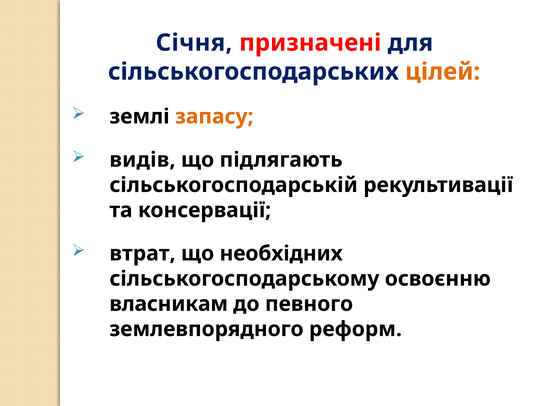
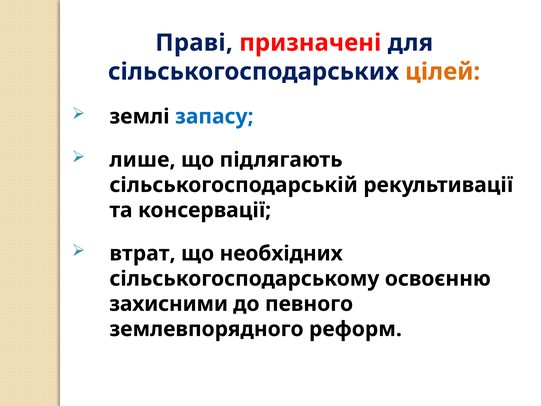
Січня: Січня -> Праві (194, 43)
запасу colour: orange -> blue (214, 116)
видів: видів -> лише (142, 160)
власникам: власникам -> захисними (169, 304)
